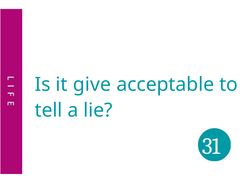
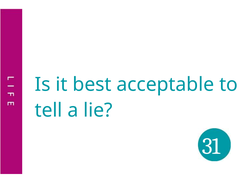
give: give -> best (92, 84)
